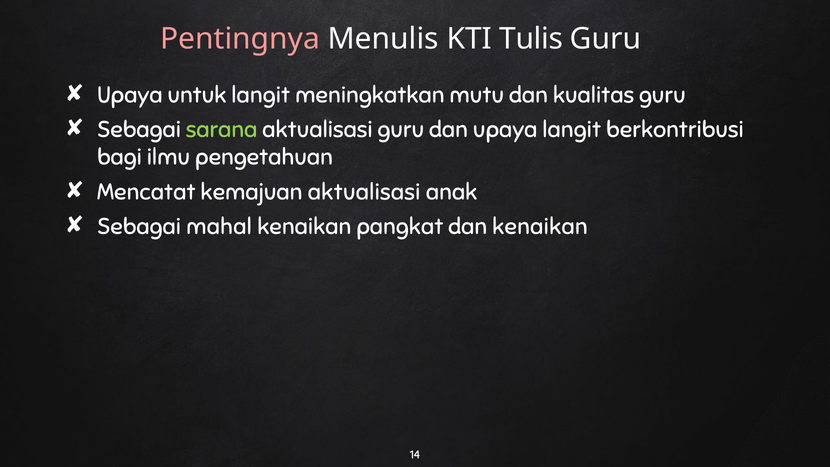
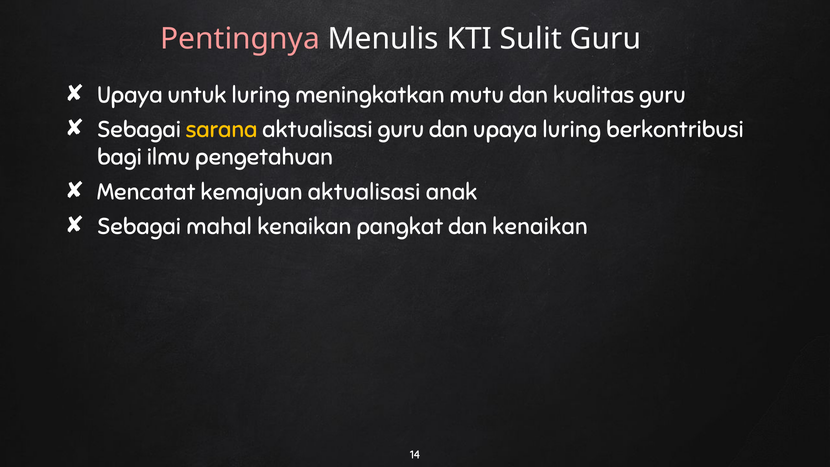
Tulis: Tulis -> Sulit (531, 39)
untuk langit: langit -> luring (261, 95)
sarana colour: light green -> yellow (222, 130)
upaya langit: langit -> luring (572, 130)
